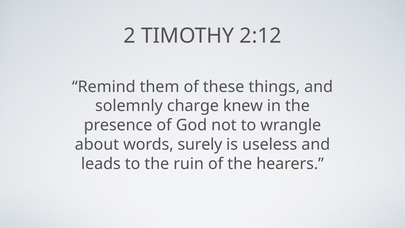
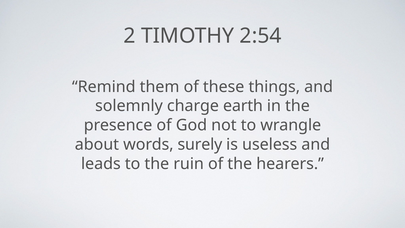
2:12: 2:12 -> 2:54 (261, 36)
knew: knew -> earth (243, 106)
